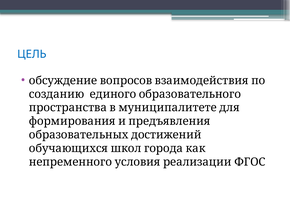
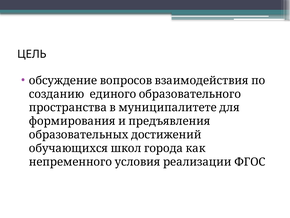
ЦЕЛЬ colour: blue -> black (32, 54)
